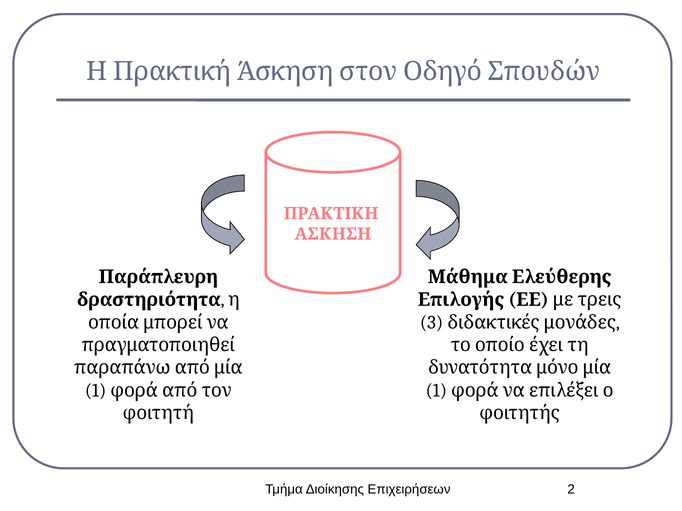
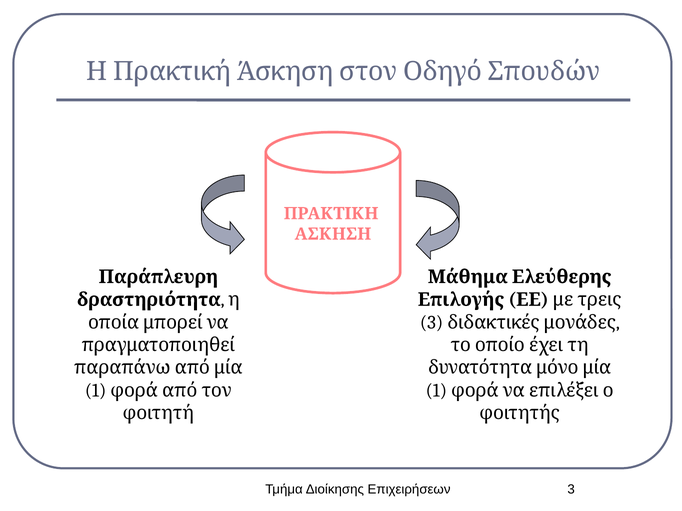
Επιχειρήσεων 2: 2 -> 3 (571, 490)
